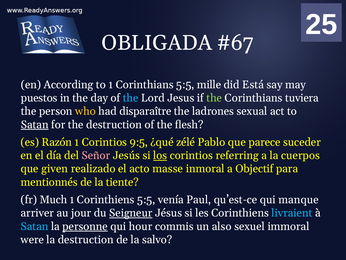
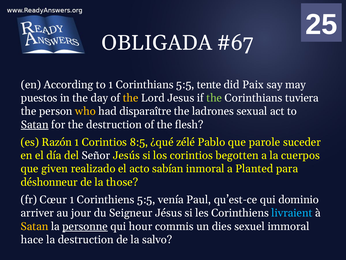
mille: mille -> tente (209, 85)
Está: Está -> Paix (253, 85)
the colour: light blue -> yellow (131, 98)
9:5: 9:5 -> 8:5 (139, 142)
parece: parece -> parole (264, 142)
Señor colour: pink -> white (96, 155)
los underline: present -> none (160, 155)
referring: referring -> begotten (237, 155)
masse: masse -> sabían (168, 169)
Objectif: Objectif -> Planted (254, 169)
mentionnés: mentionnés -> déshonneur (49, 182)
tiente: tiente -> those (122, 182)
Much: Much -> Cœur (53, 199)
manque: manque -> dominio (299, 199)
Seigneur underline: present -> none (131, 213)
Satan colour: light blue -> yellow (35, 226)
also: also -> dies (222, 226)
were: were -> hace (32, 239)
